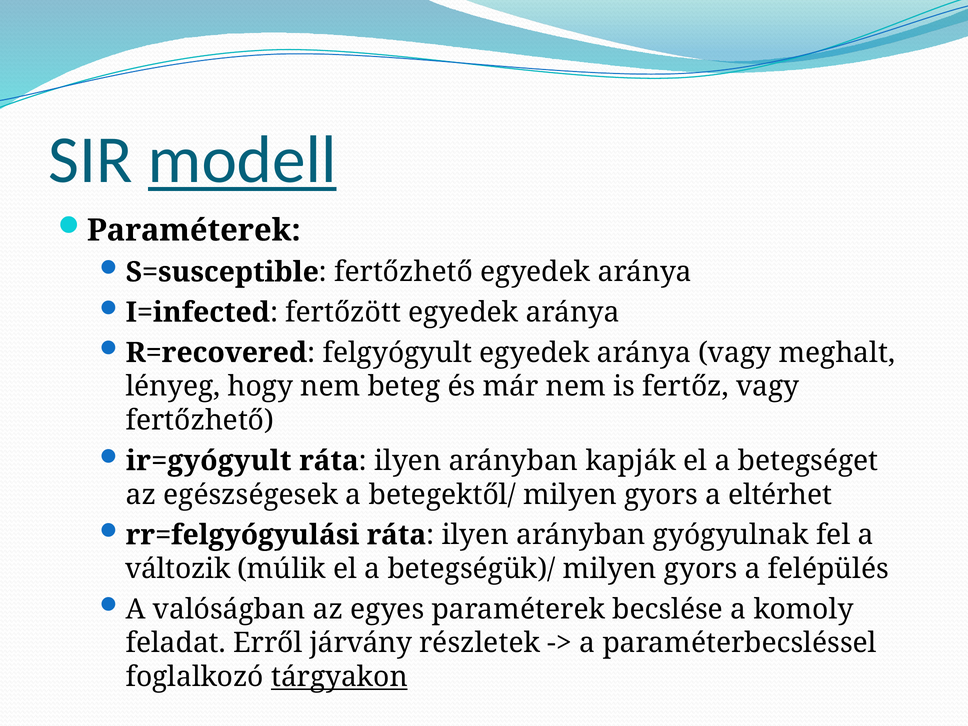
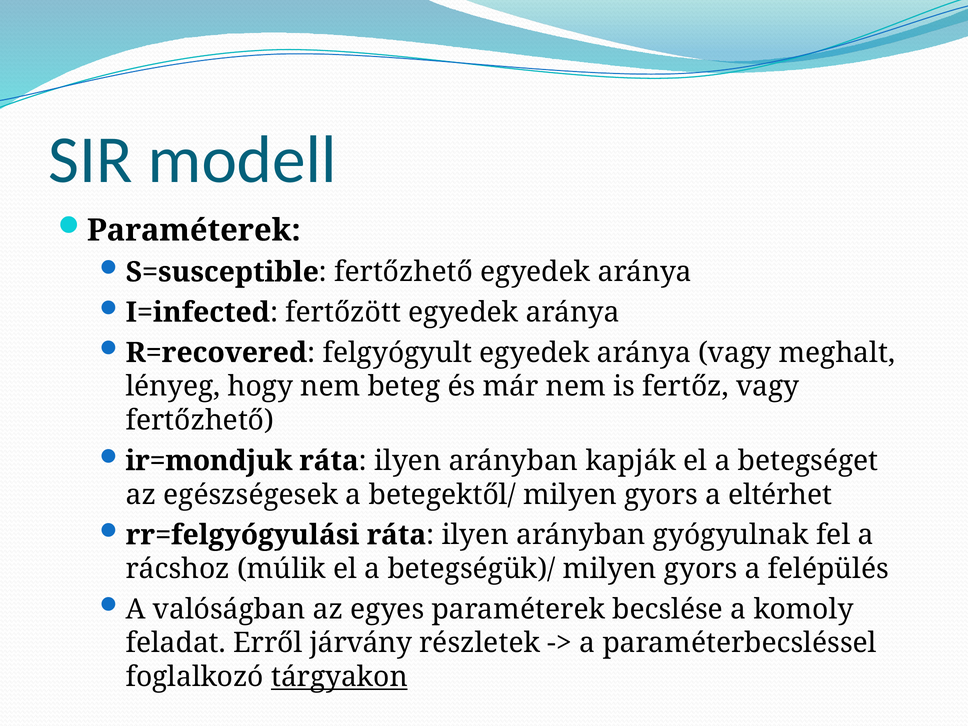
modell underline: present -> none (242, 160)
ir=gyógyult: ir=gyógyult -> ir=mondjuk (209, 461)
változik: változik -> rácshoz (178, 569)
